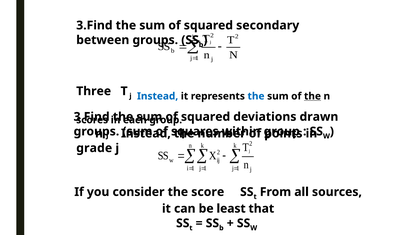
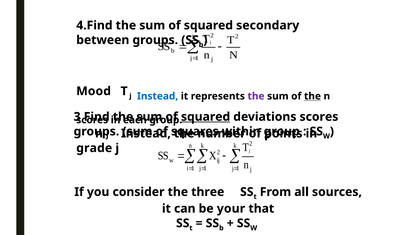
3.Find: 3.Find -> 4.Find (94, 25)
Three: Three -> Mood (94, 91)
the colour: blue -> purple (256, 96)
squared underline: none -> present (206, 117)
deviations drawn: drawn -> scores (319, 117)
score: score -> three (208, 192)
least: least -> your (231, 209)
